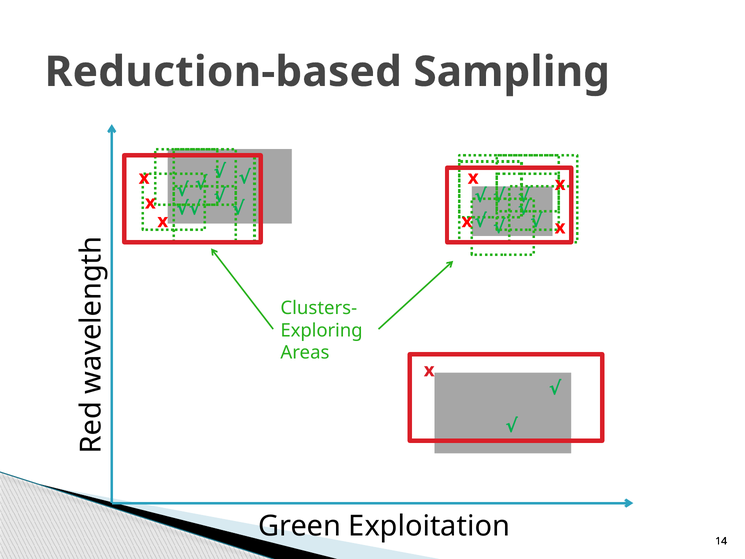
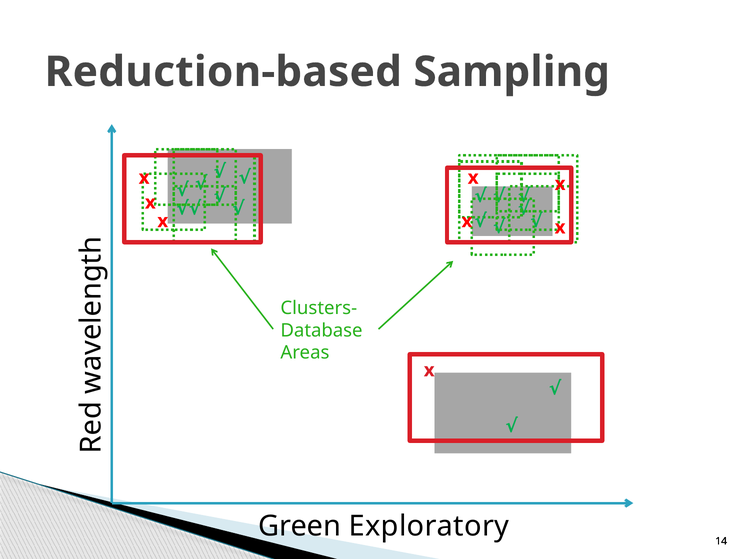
Exploring: Exploring -> Database (322, 330)
Exploitation: Exploitation -> Exploratory (429, 526)
